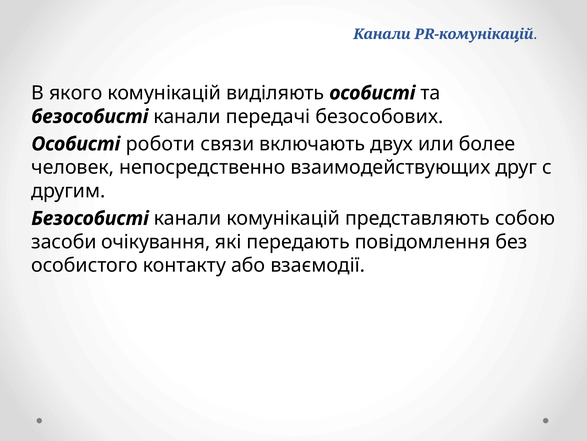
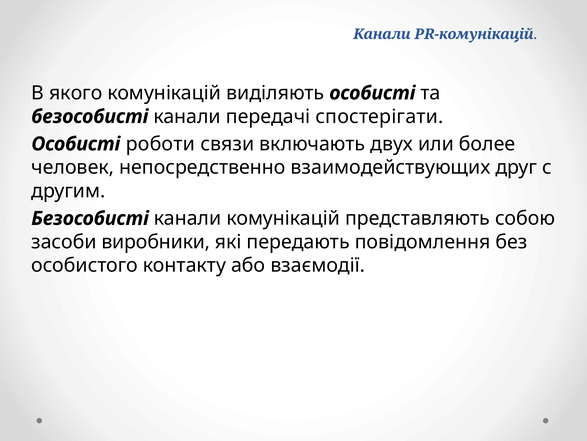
безособових: безособових -> спостерігати (379, 116)
очікування: очікування -> виробники (156, 242)
